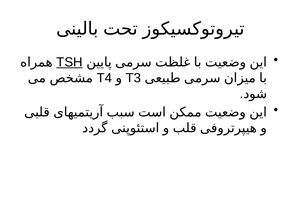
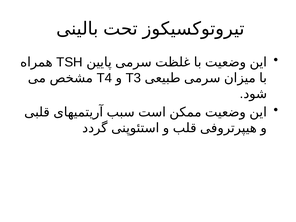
TSH underline: present -> none (70, 62)
